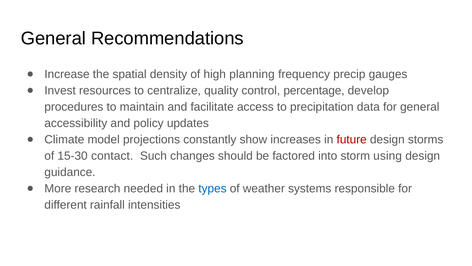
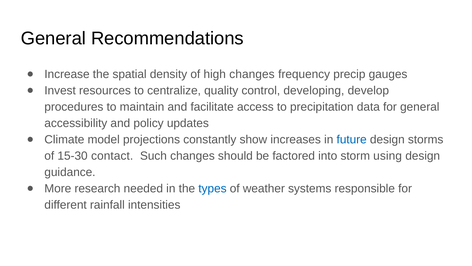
high planning: planning -> changes (252, 74)
percentage: percentage -> developing (314, 91)
future colour: red -> blue (352, 139)
